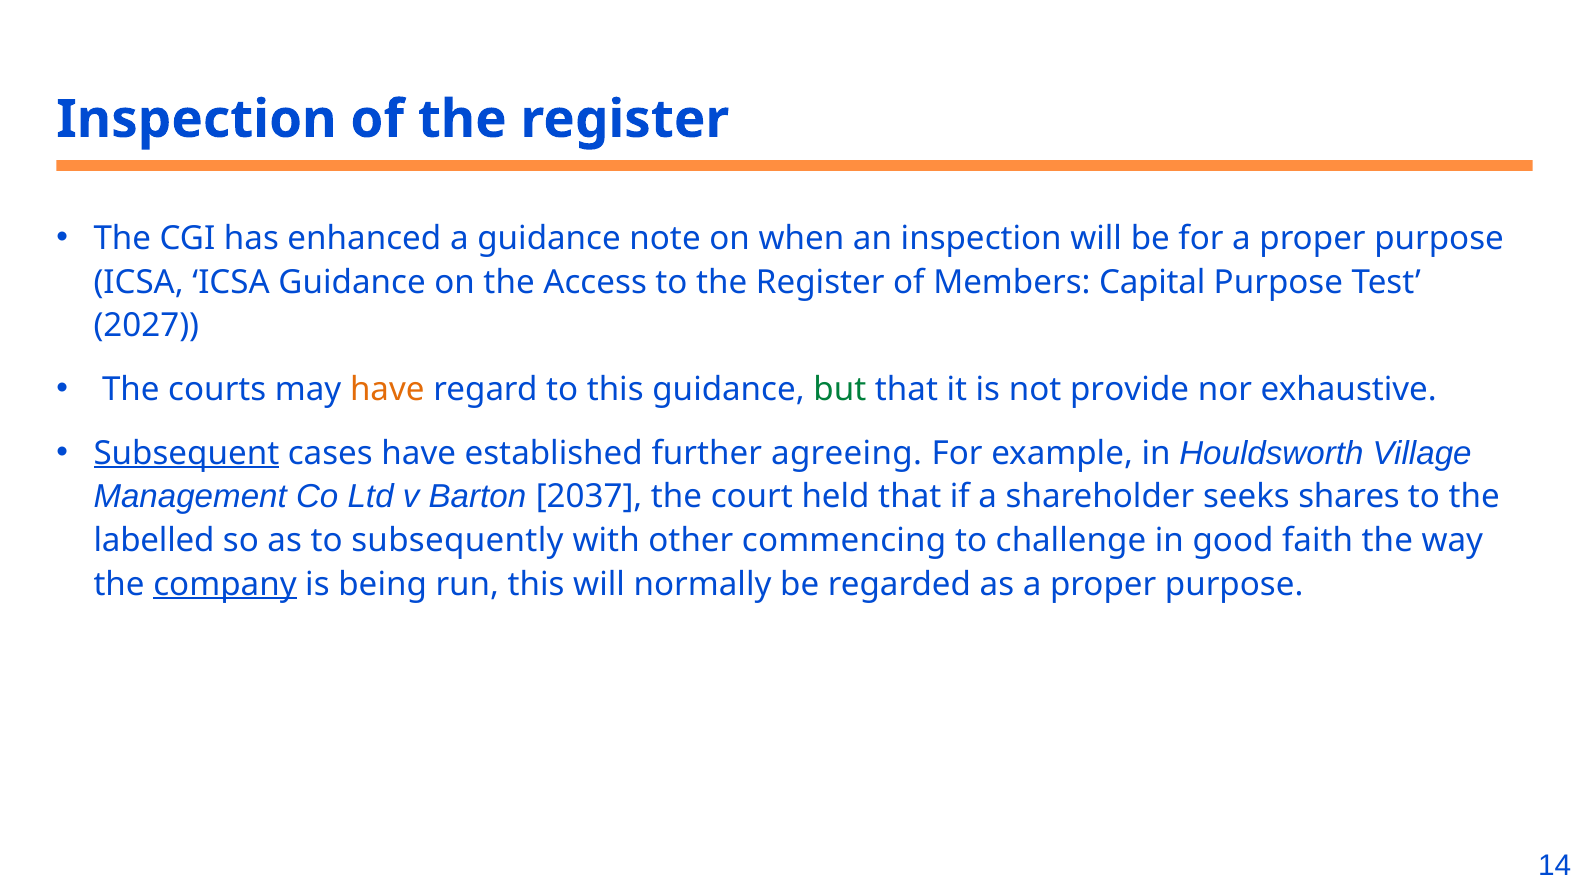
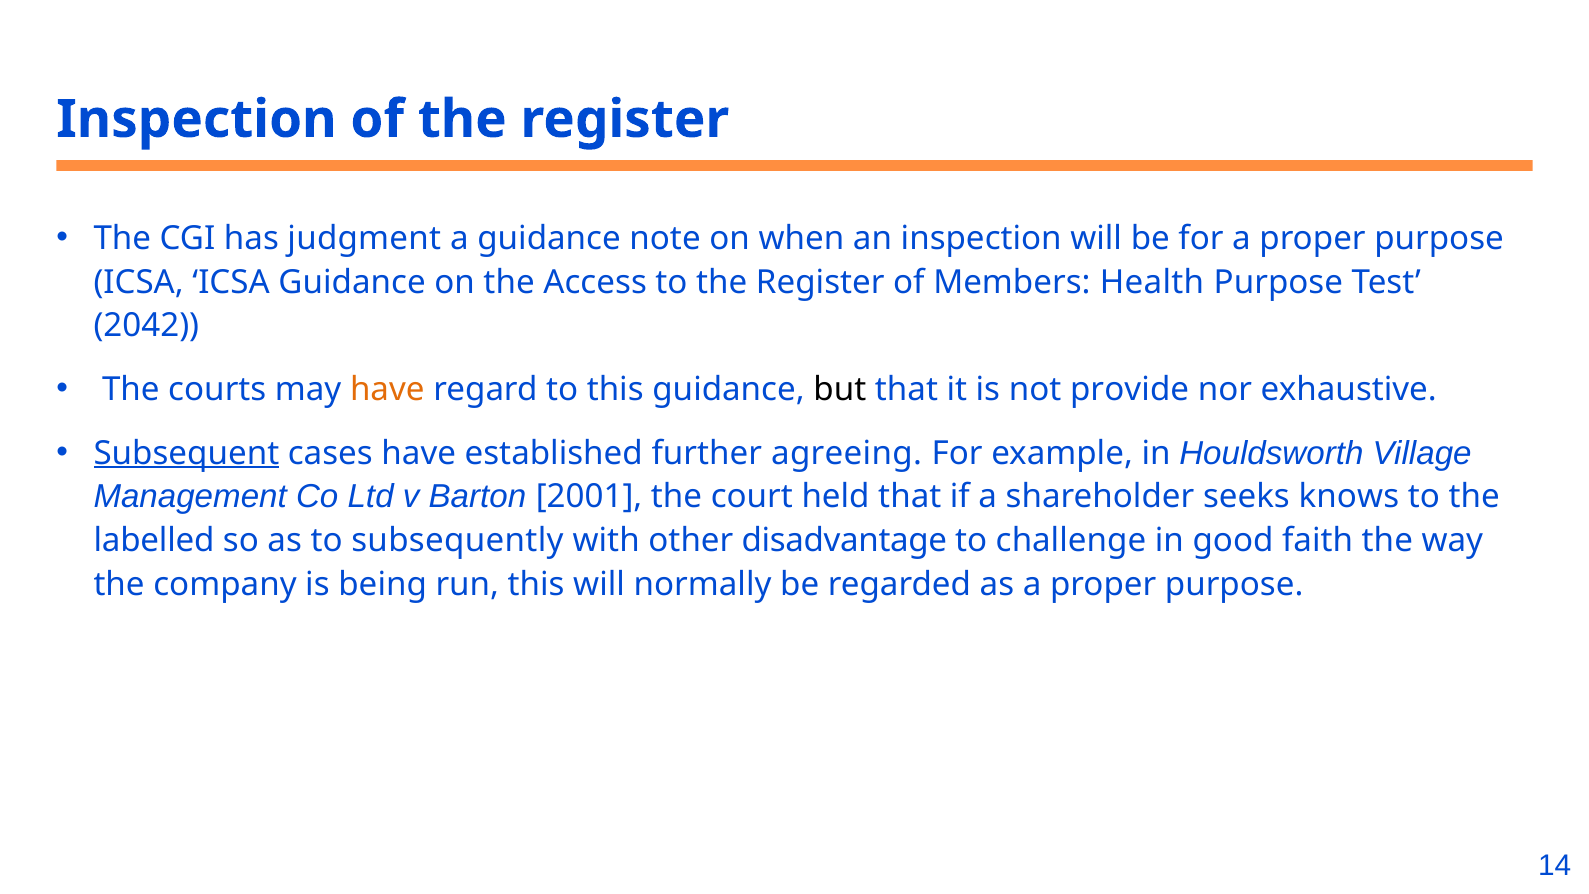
enhanced: enhanced -> judgment (364, 239)
Capital: Capital -> Health (1152, 282)
2027: 2027 -> 2042 (146, 326)
but colour: green -> black (840, 389)
2037: 2037 -> 2001 (589, 497)
shares: shares -> knows (1349, 497)
commencing: commencing -> disadvantage (844, 540)
company underline: present -> none (225, 584)
